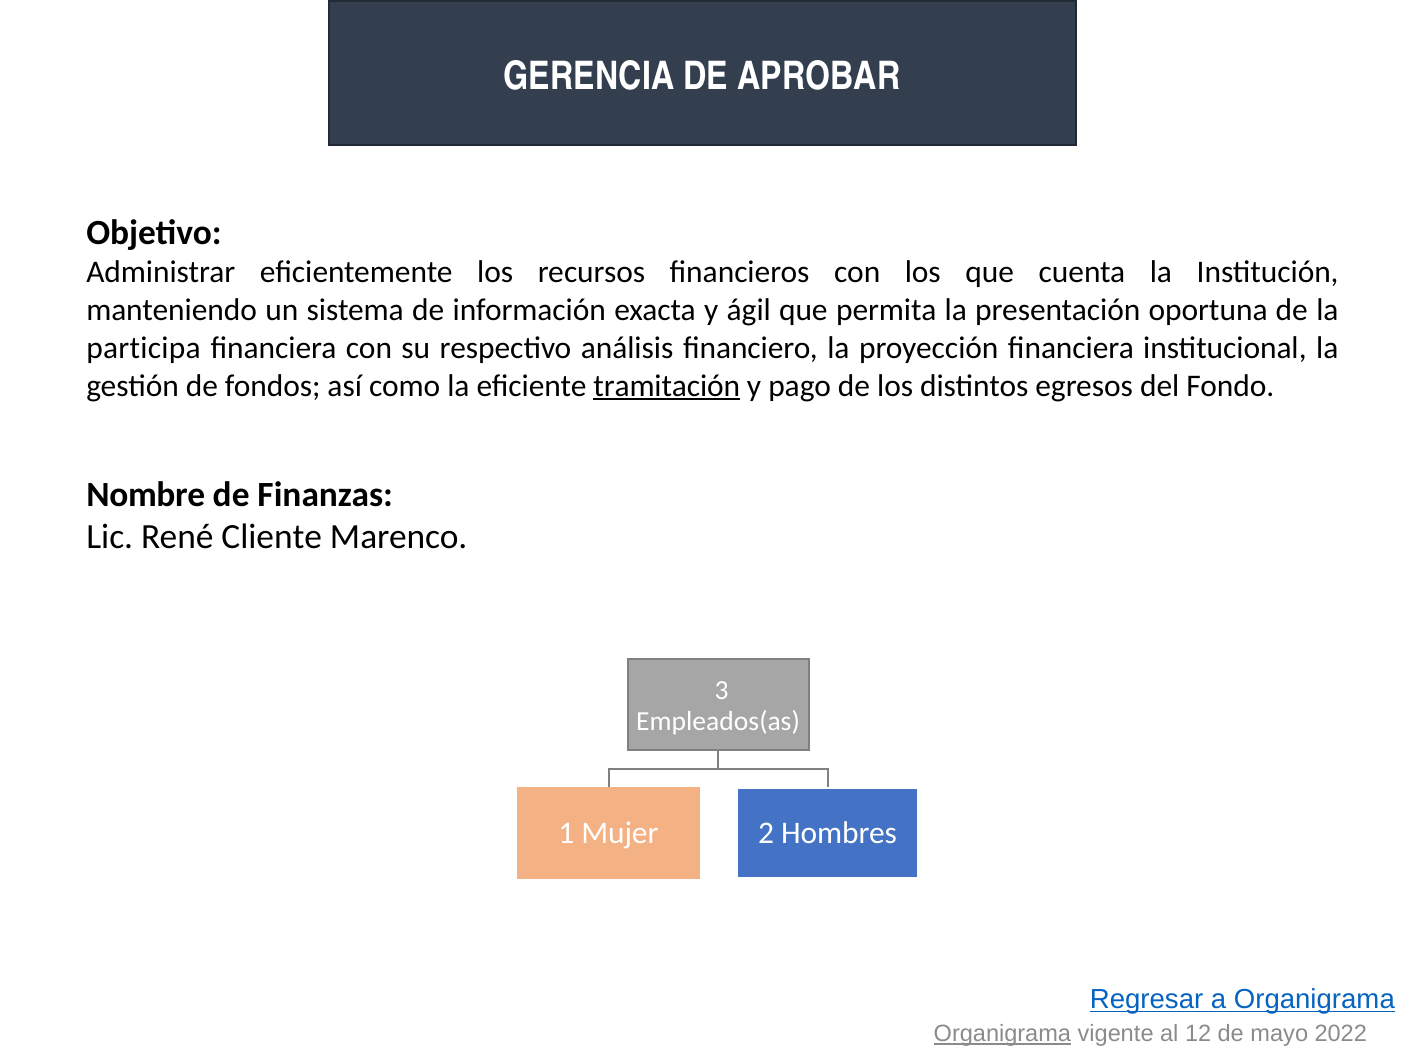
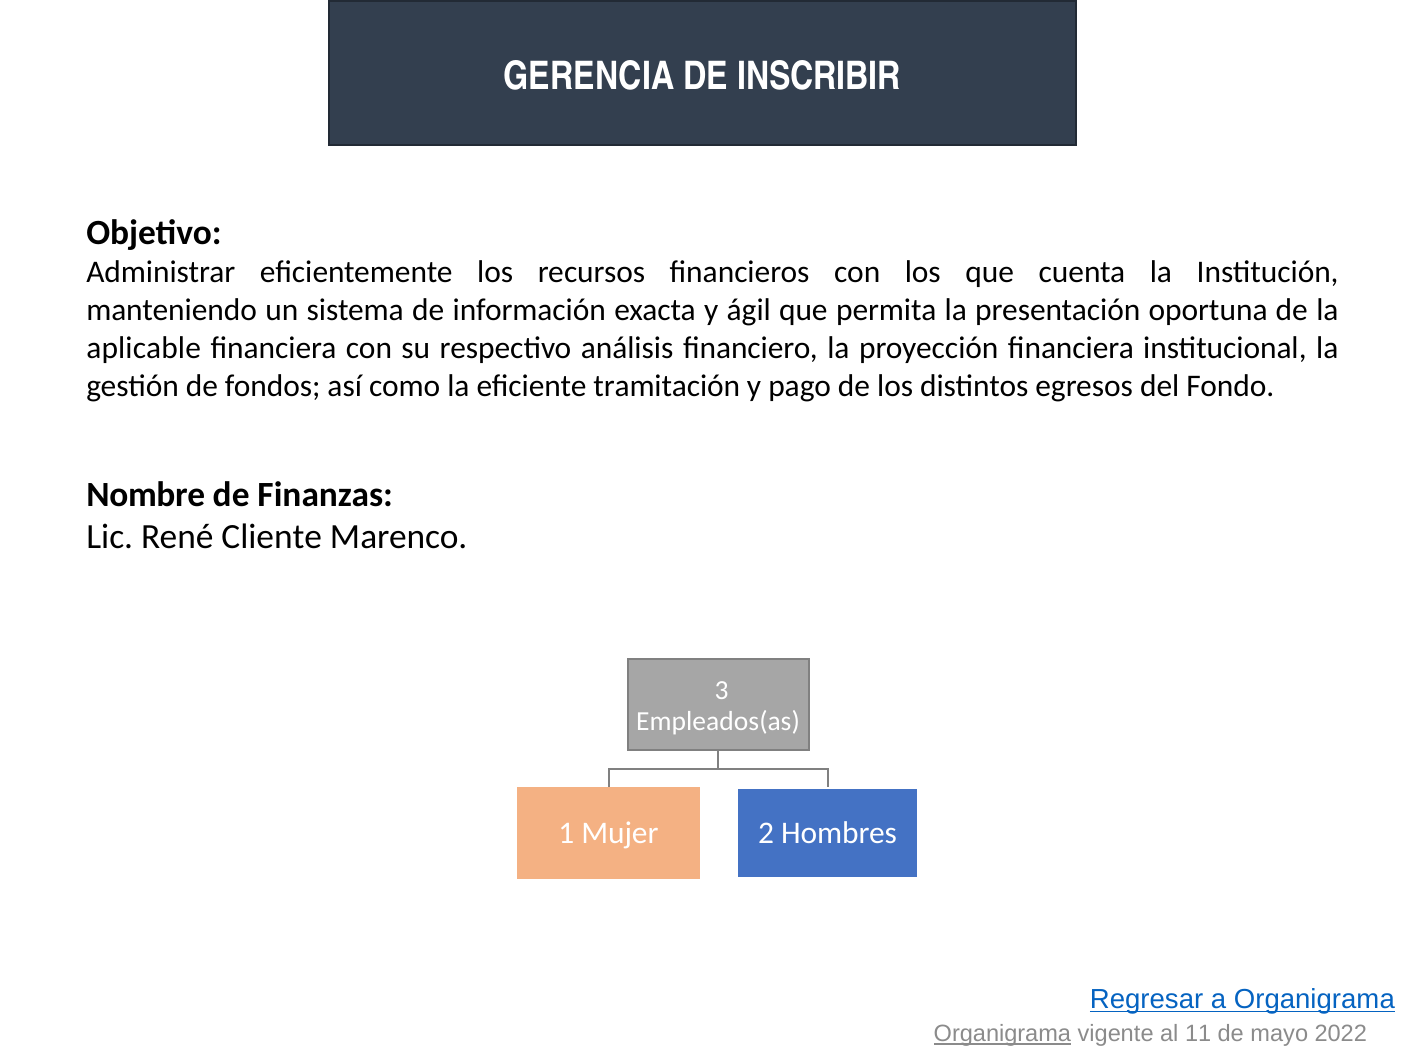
APROBAR: APROBAR -> INSCRIBIR (819, 76)
participa: participa -> aplicable (144, 348)
tramitación underline: present -> none (667, 386)
12: 12 -> 11 (1198, 1034)
